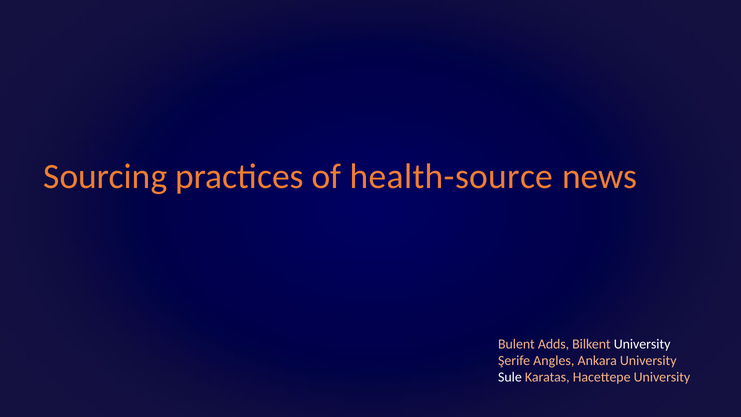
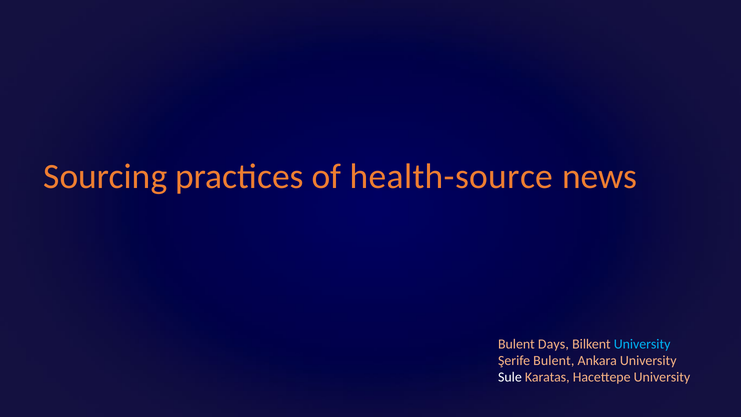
Adds: Adds -> Days (553, 344)
University colour: white -> light blue (642, 344)
Şerife Angles: Angles -> Bulent (554, 360)
